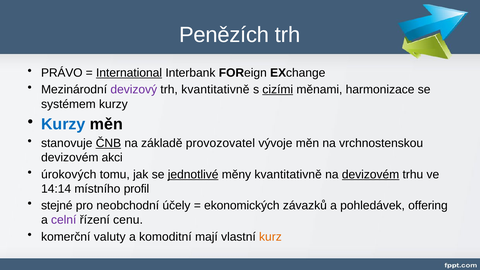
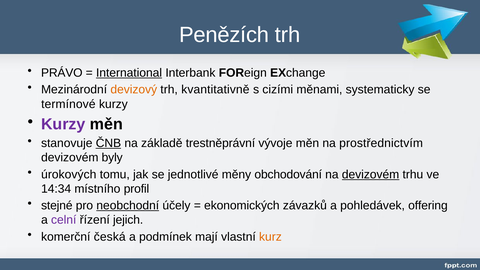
devizový colour: purple -> orange (134, 90)
cizími underline: present -> none (278, 90)
harmonizace: harmonizace -> systematicky (380, 90)
systémem: systémem -> termínové (68, 104)
Kurzy colour: blue -> purple (63, 124)
provozovatel: provozovatel -> trestněprávní (220, 143)
vrchnostenskou: vrchnostenskou -> prostřednictvím (381, 143)
akci: akci -> byly (112, 158)
jednotlivé underline: present -> none (193, 174)
měny kvantitativně: kvantitativně -> obchodování (288, 174)
14:14: 14:14 -> 14:34 (56, 189)
neobchodní underline: none -> present (128, 206)
cenu: cenu -> jejich (128, 220)
valuty: valuty -> česká (110, 237)
komoditní: komoditní -> podmínek (165, 237)
